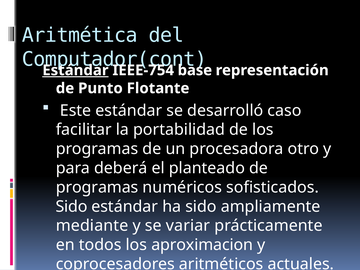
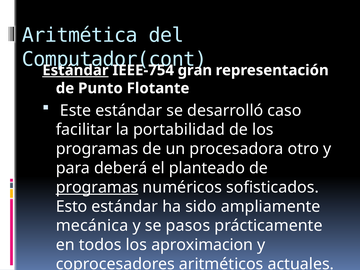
base: base -> gran (195, 70)
programas underline: none -> present (97, 187)
Sido: Sido -> Esto (72, 206)
mediante: mediante -> mecánica (92, 226)
variar: variar -> pasos (188, 226)
